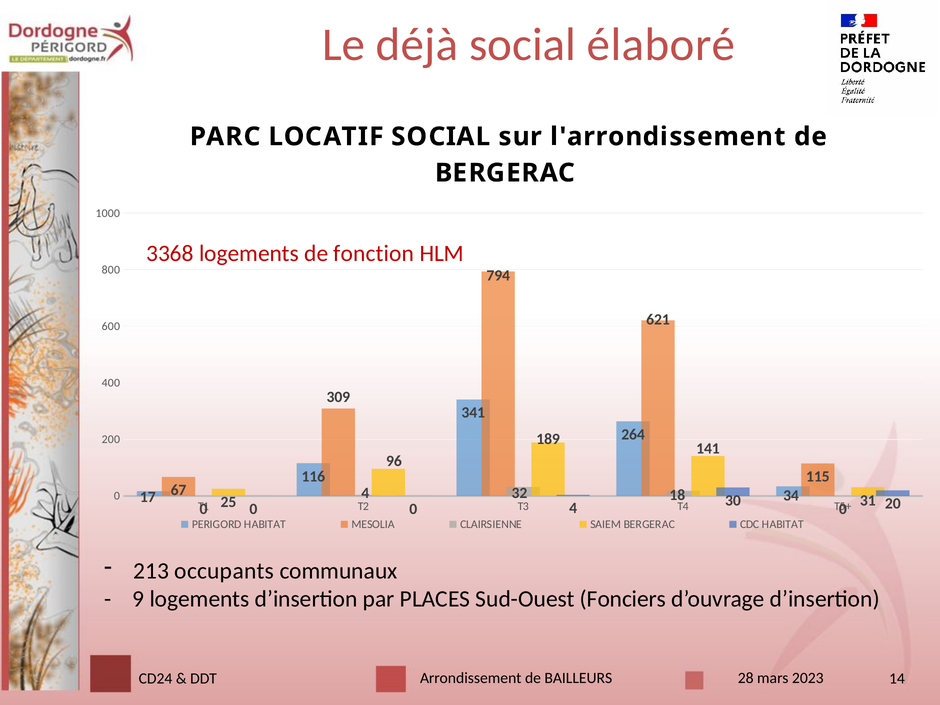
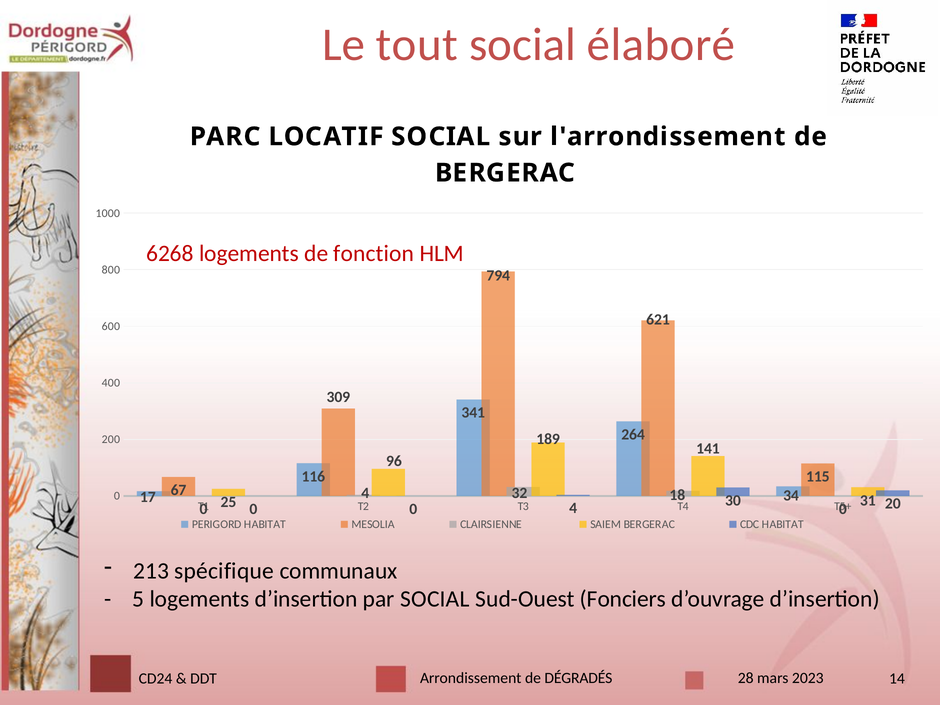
déjà: déjà -> tout (417, 45)
3368: 3368 -> 6268 (170, 254)
occupants: occupants -> spécifique (224, 571)
9: 9 -> 5 (138, 599)
par PLACES: PLACES -> SOCIAL (435, 599)
BAILLEURS: BAILLEURS -> DÉGRADÉS (578, 678)
